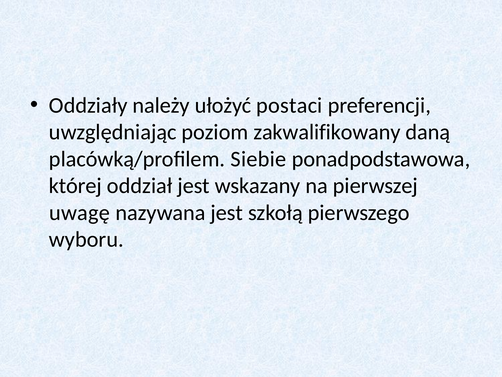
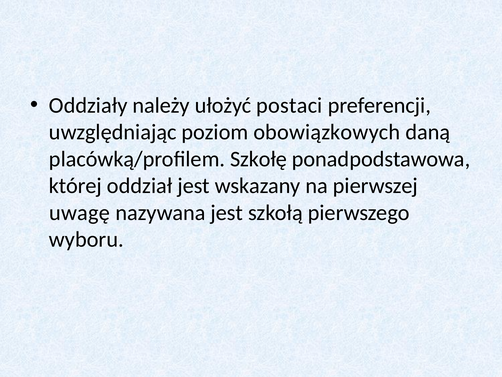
zakwalifikowany: zakwalifikowany -> obowiązkowych (327, 132)
Siebie: Siebie -> Szkołę (259, 159)
